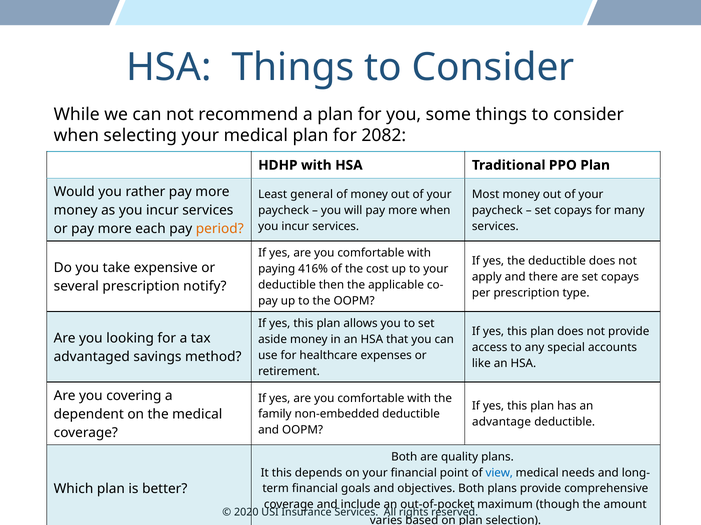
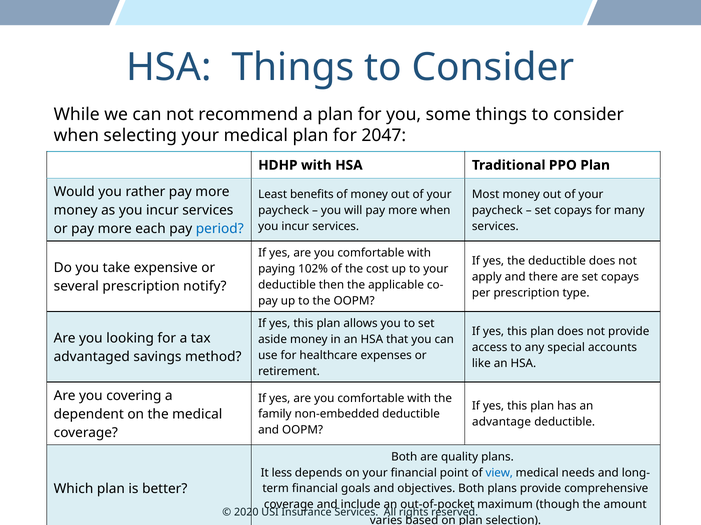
2082: 2082 -> 2047 (384, 136)
general: general -> benefits (312, 195)
period colour: orange -> blue (220, 229)
416%: 416% -> 102% (313, 269)
It this: this -> less (282, 473)
